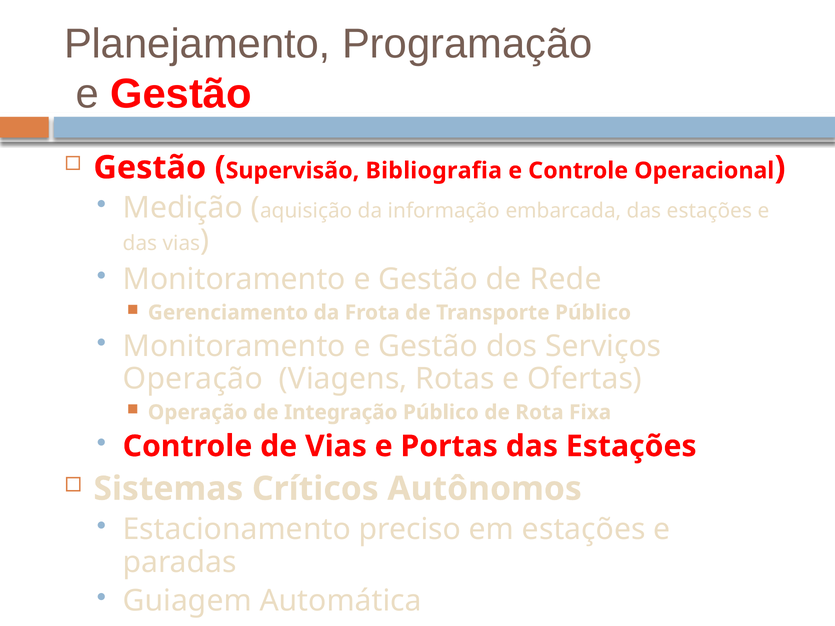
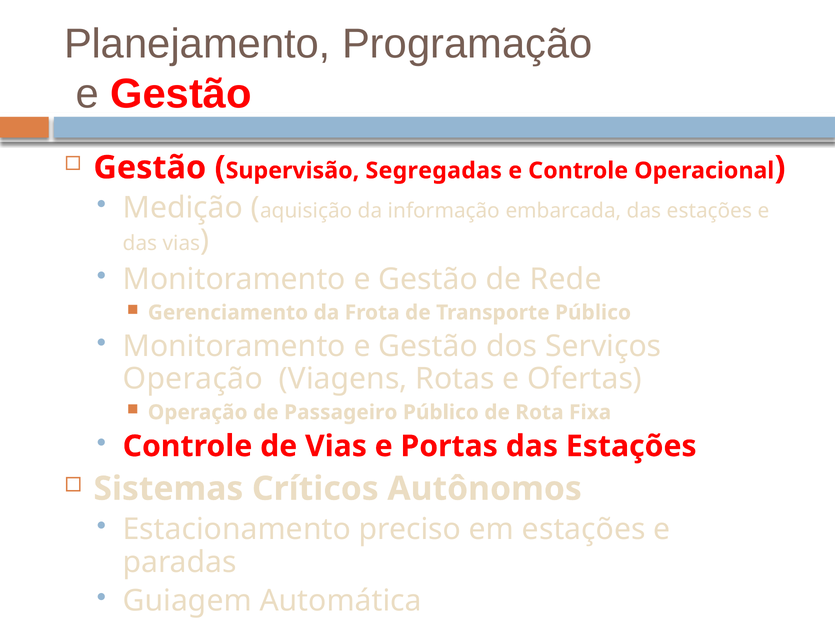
Bibliografia: Bibliografia -> Segregadas (434, 171)
Integração: Integração -> Passageiro (341, 413)
